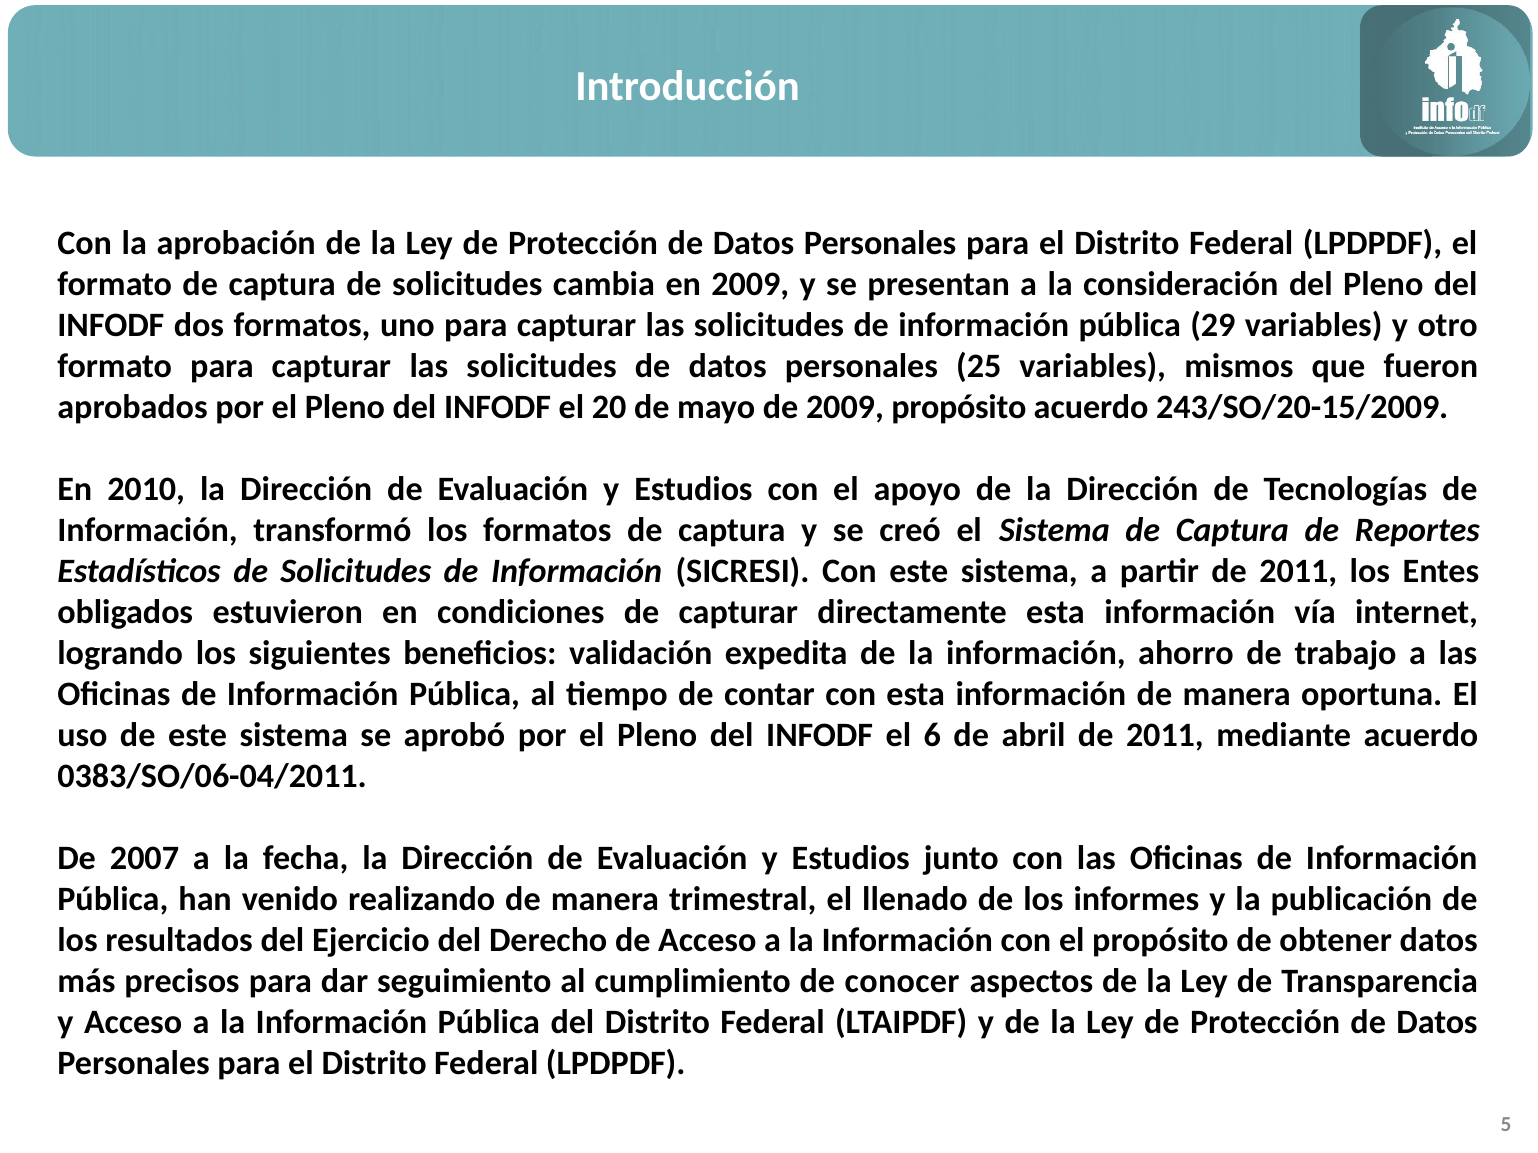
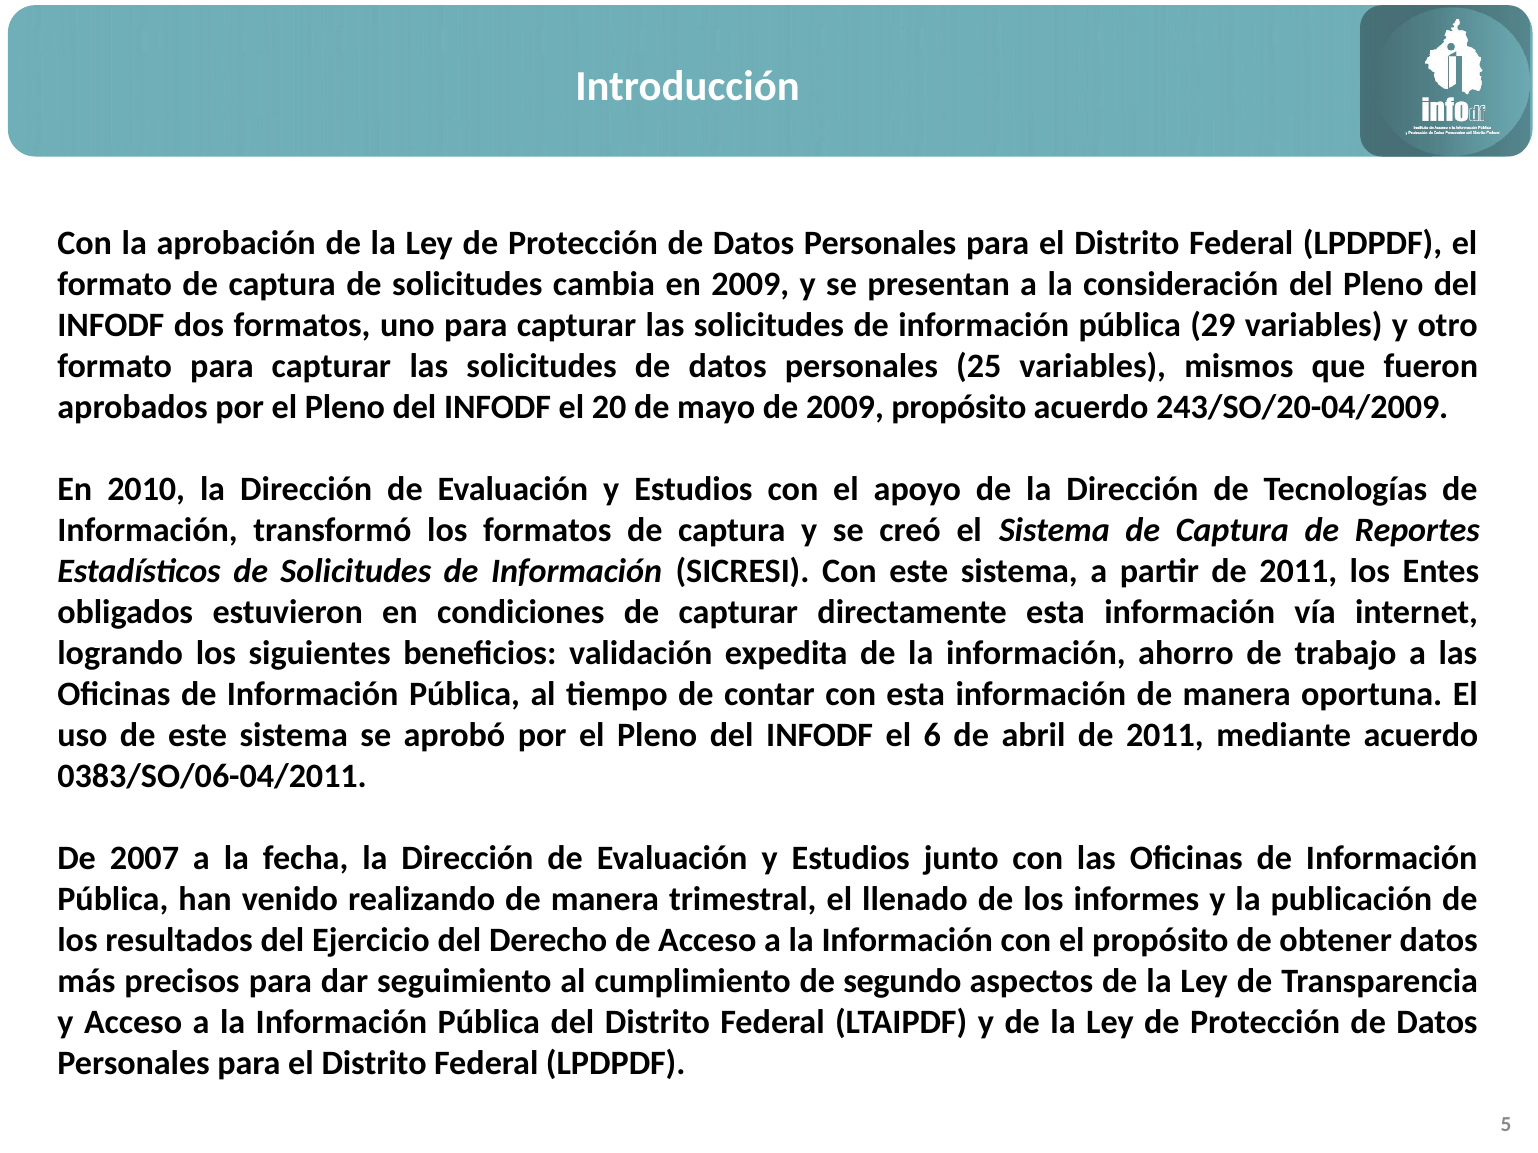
243/SO/20-15/2009: 243/SO/20-15/2009 -> 243/SO/20-04/2009 (1302, 408)
conocer: conocer -> segundo (902, 982)
